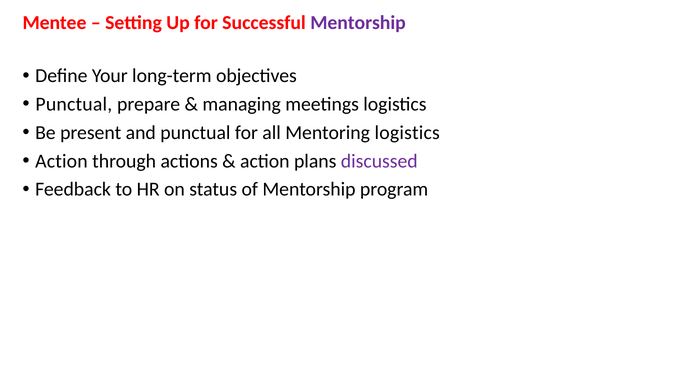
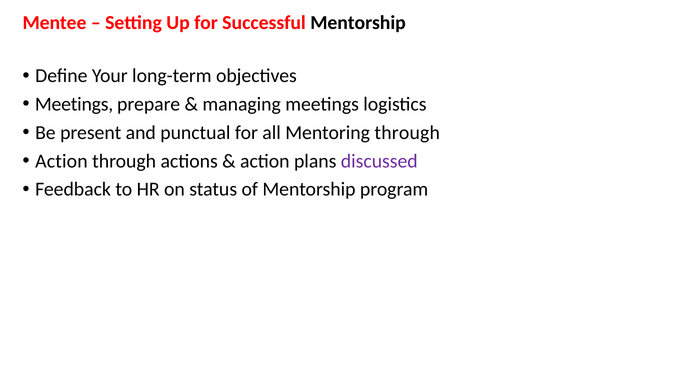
Mentorship colour: purple -> black (358, 23)
Punctual: Punctual -> Meetings (74, 104)
Mentoring logistics: logistics -> through (407, 133)
